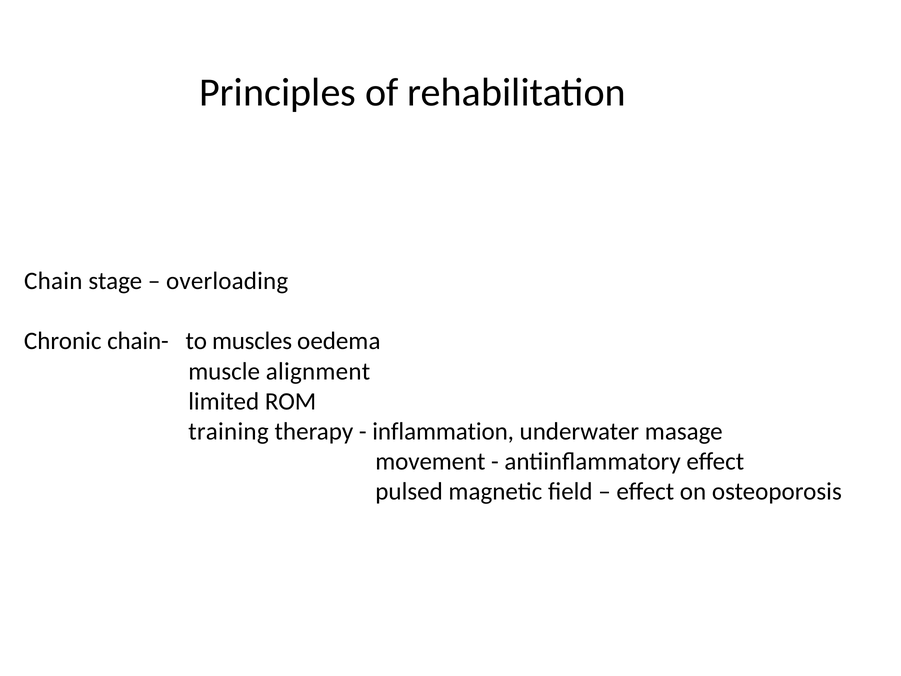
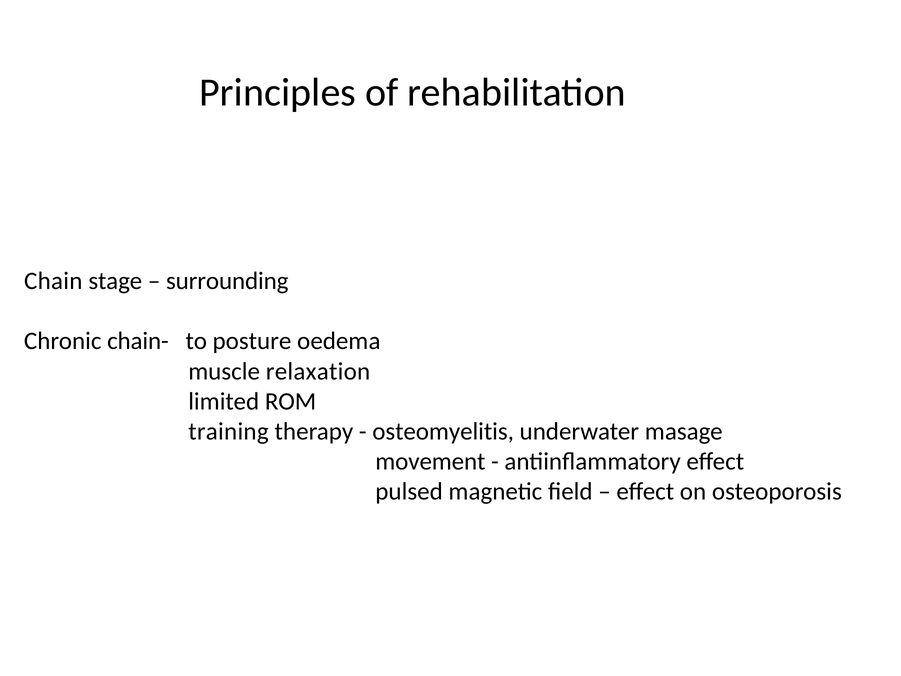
overloading: overloading -> surrounding (227, 281)
muscles: muscles -> posture (252, 341)
alignment: alignment -> relaxation (318, 371)
inflammation: inflammation -> osteomyelitis (443, 431)
